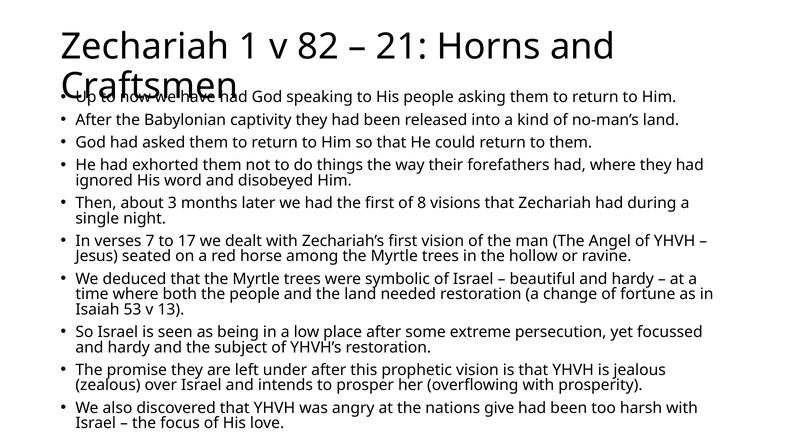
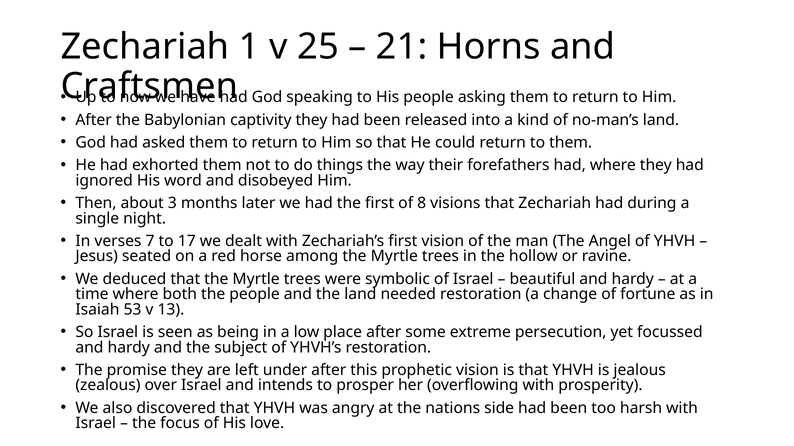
82: 82 -> 25 (318, 47)
give: give -> side (499, 408)
